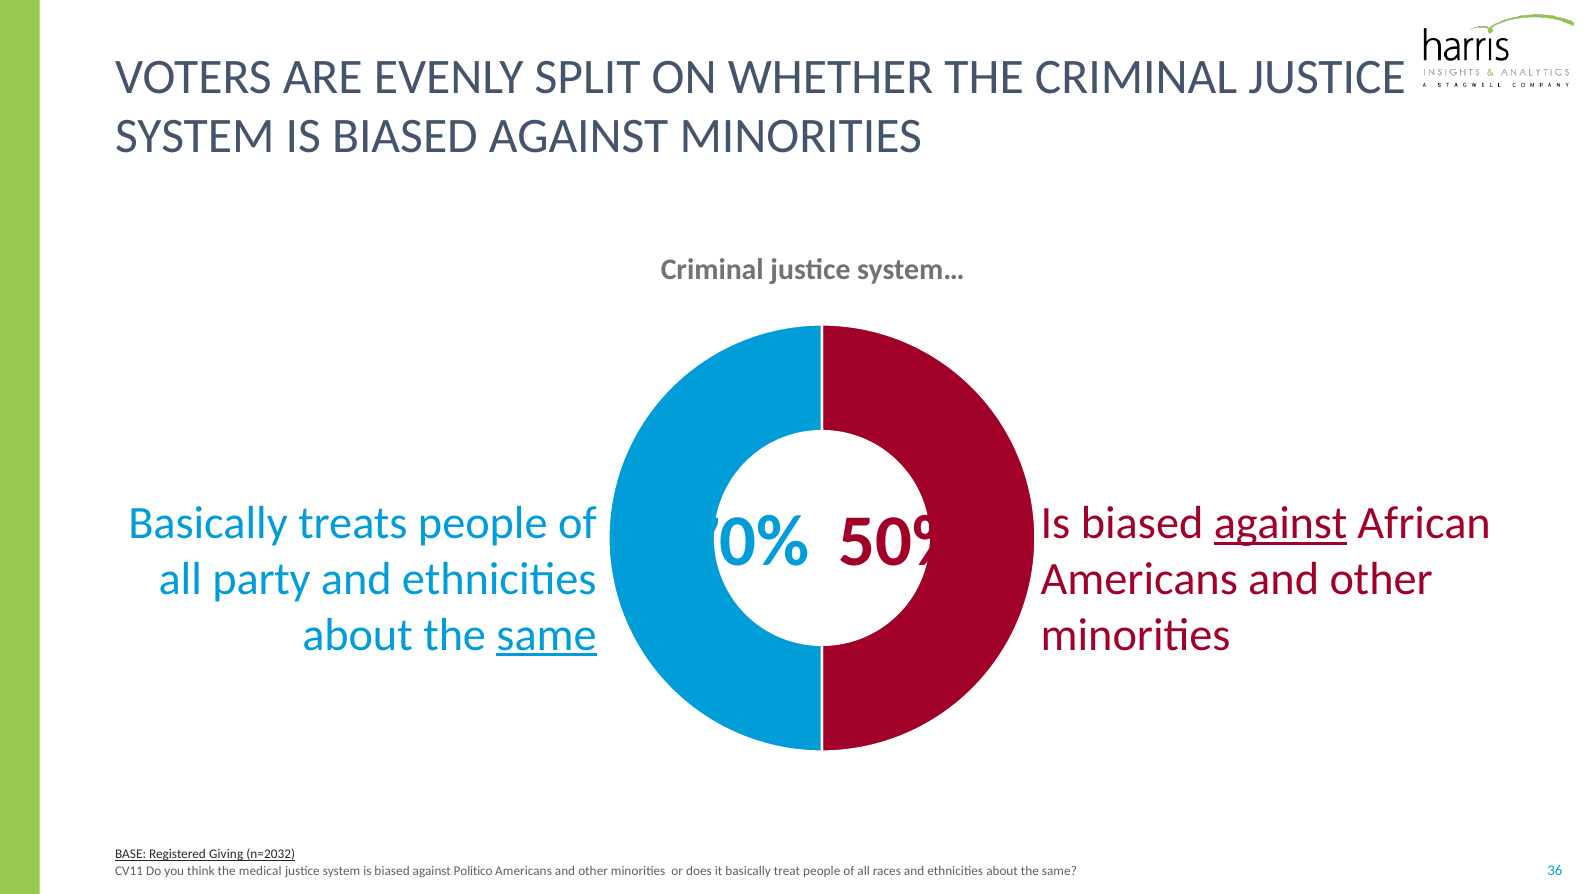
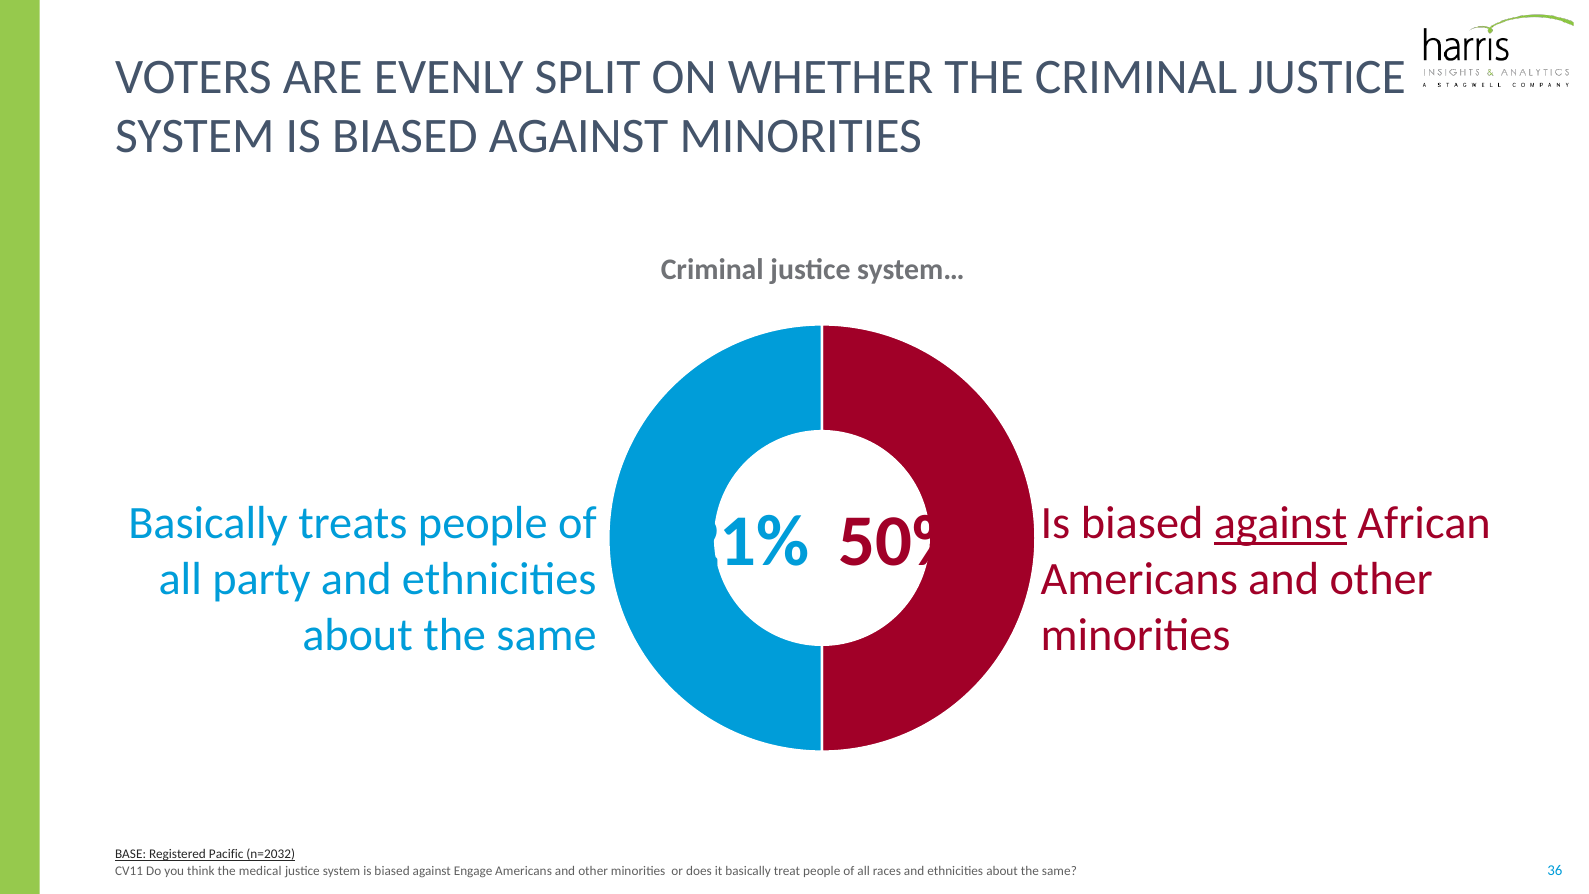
70%: 70% -> 21% (746, 541)
same underline: present -> none (547, 635)
Giving: Giving -> Pacific (226, 854)
Politico: Politico -> Engage (473, 871)
